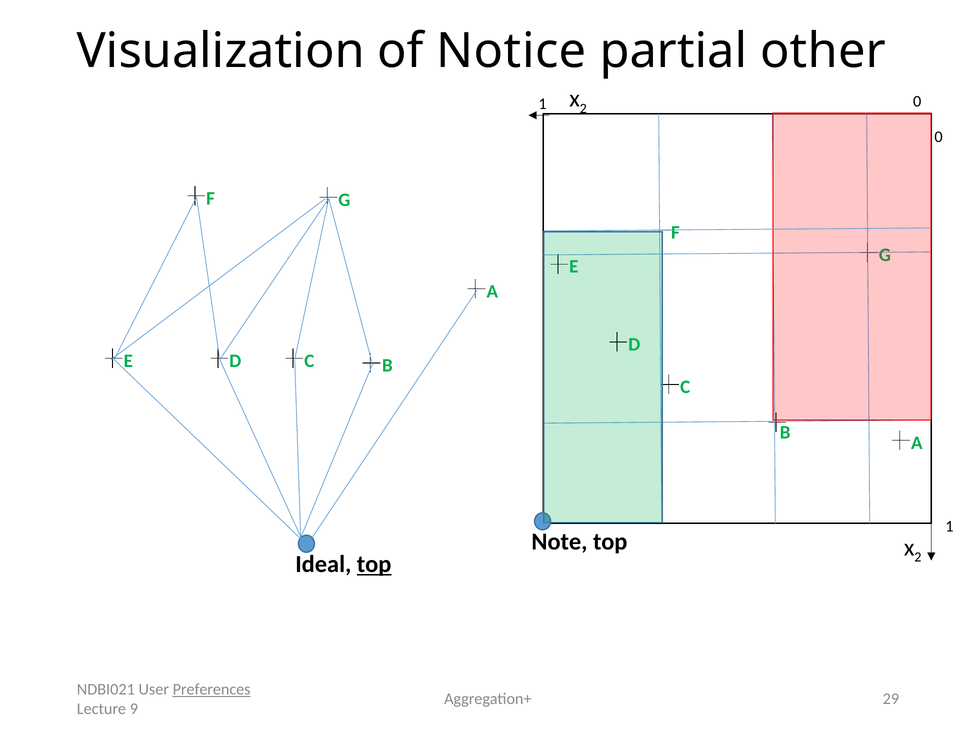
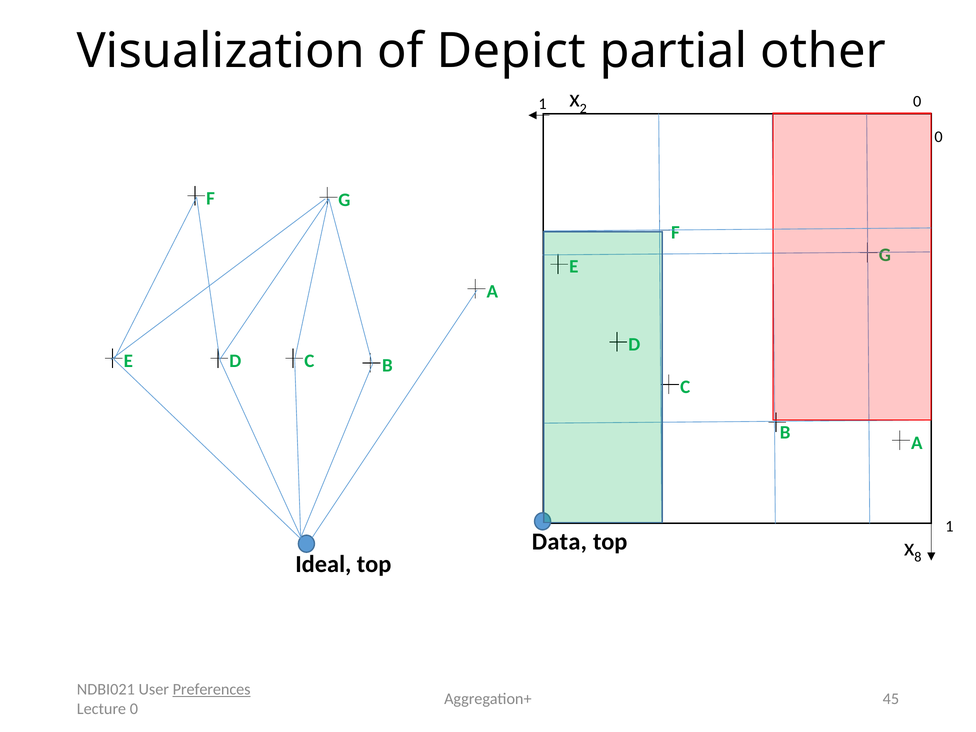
Notice: Notice -> Depict (511, 51)
Note: Note -> Data (559, 542)
2: 2 -> 8 (918, 557)
top underline: present -> none (374, 564)
29: 29 -> 45 (891, 699)
Lecture 9: 9 -> 0 (134, 709)
